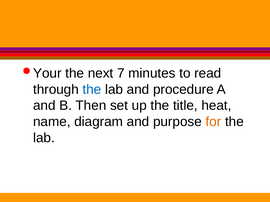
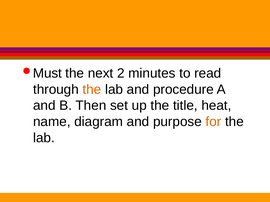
Your: Your -> Must (47, 73)
7: 7 -> 2 (121, 73)
the colour: blue -> orange (92, 90)
